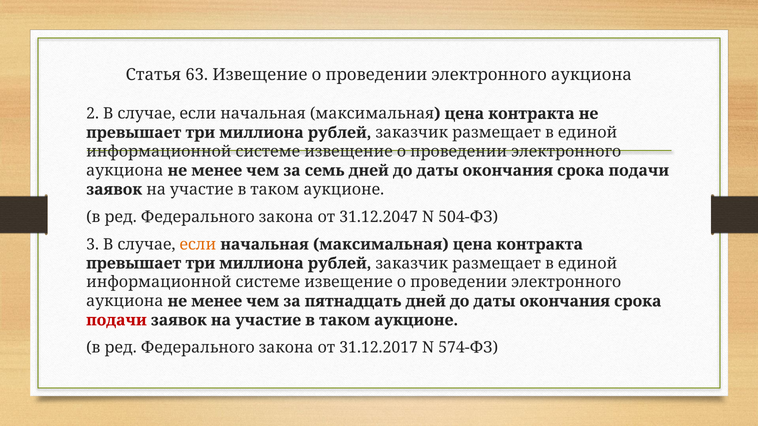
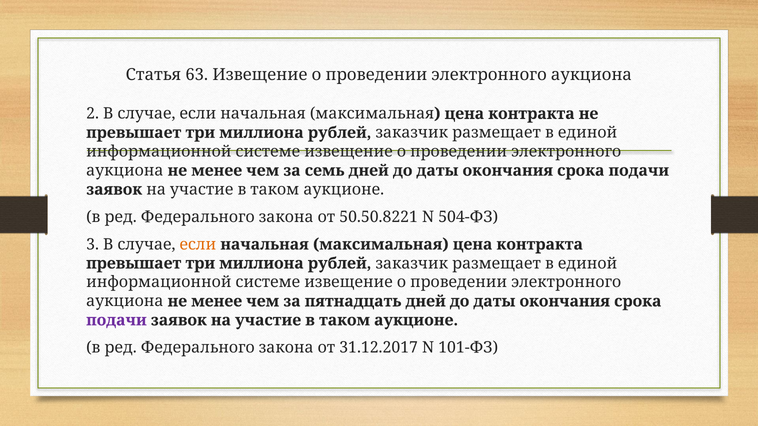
31.12.2047: 31.12.2047 -> 50.50.8221 (379, 217)
подачи colour: red -> purple (116, 320)
574-ФЗ: 574-ФЗ -> 101-ФЗ (468, 348)
